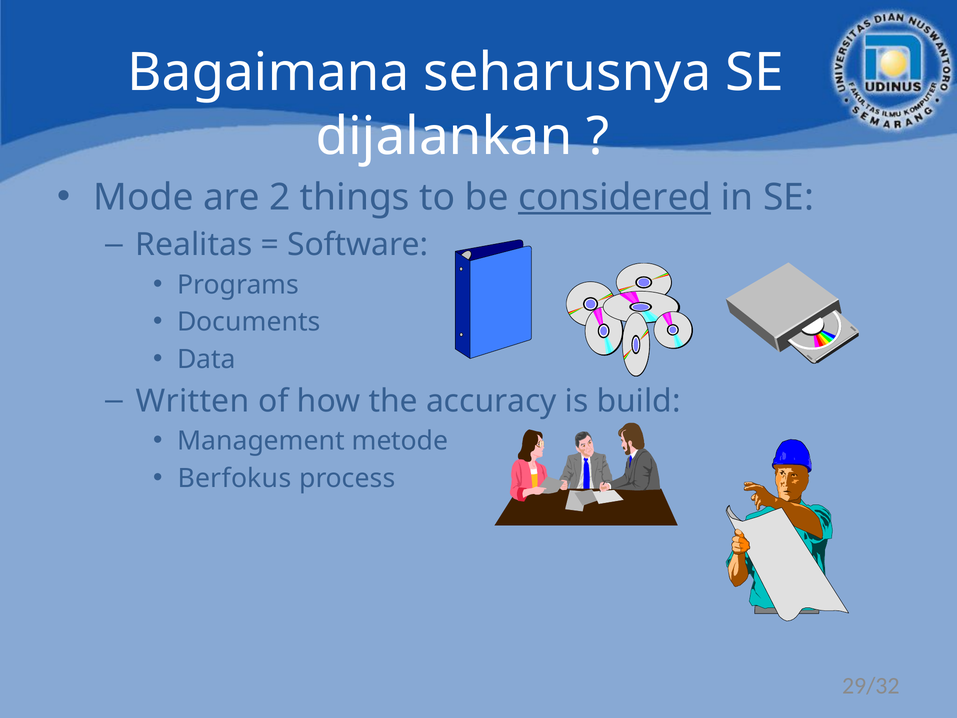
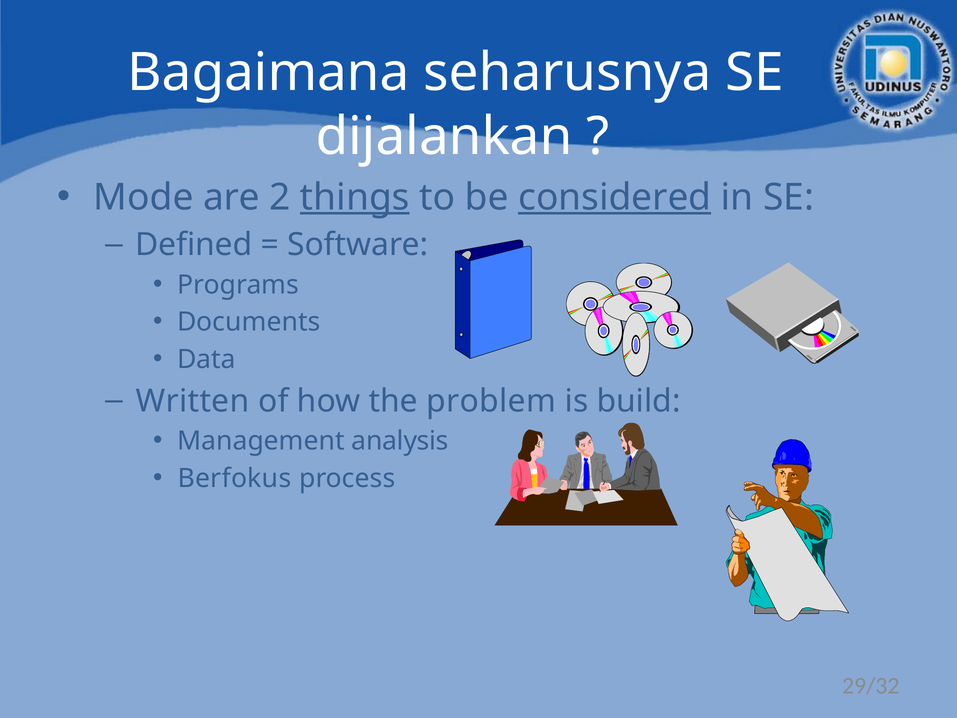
things underline: none -> present (355, 197)
Realitas: Realitas -> Defined (194, 245)
accuracy: accuracy -> problem (491, 401)
metode: metode -> analysis (400, 441)
